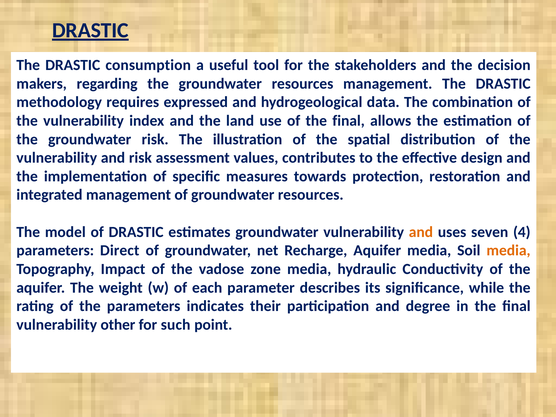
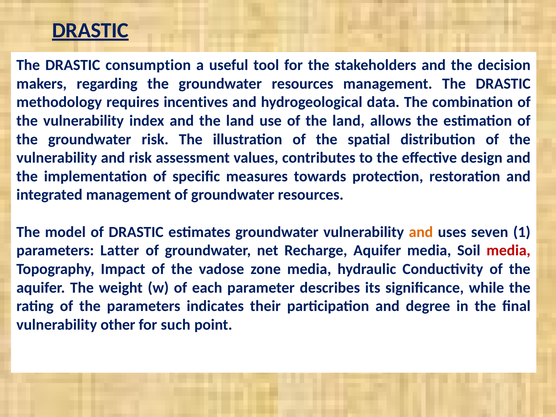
expressed: expressed -> incentives (196, 102)
of the final: final -> land (349, 121)
4: 4 -> 1 (522, 232)
Direct: Direct -> Latter (120, 251)
media colour: orange -> red (508, 251)
